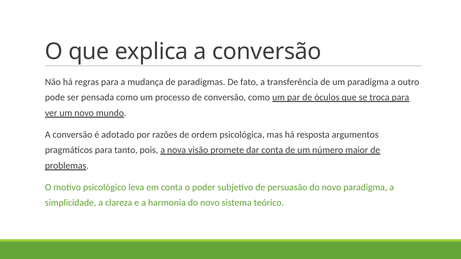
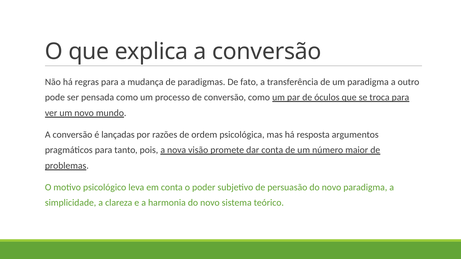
adotado: adotado -> lançadas (118, 135)
